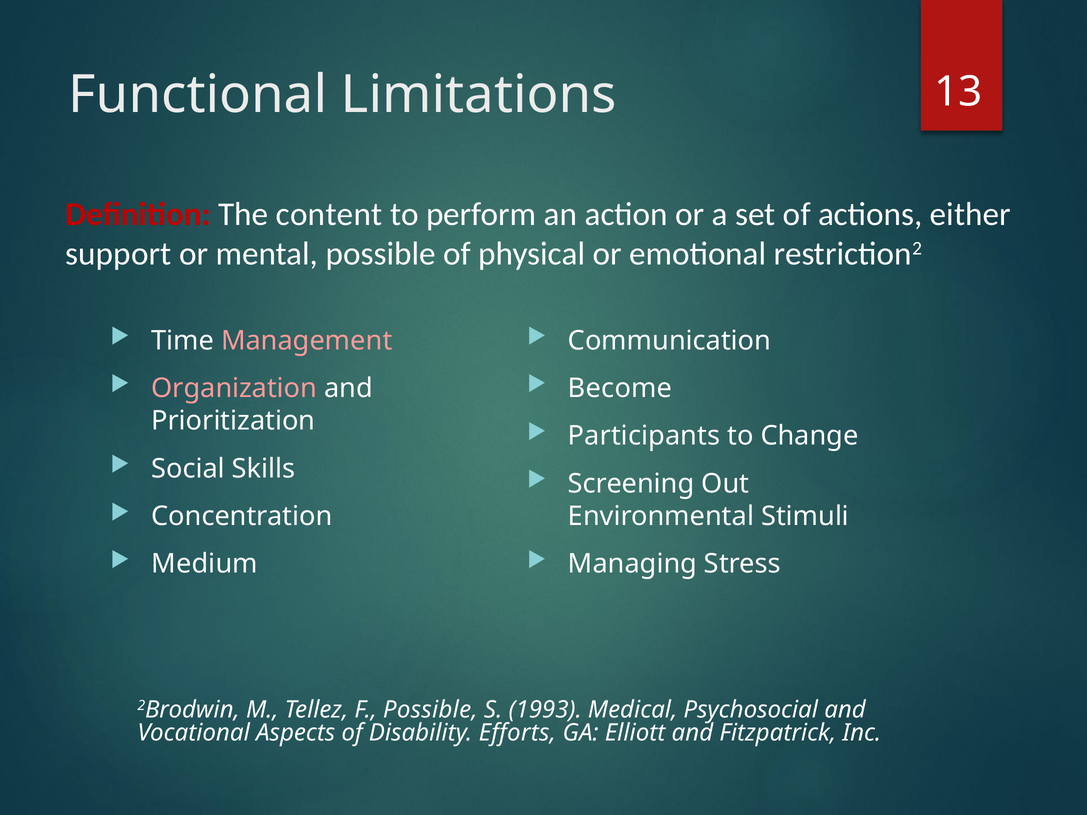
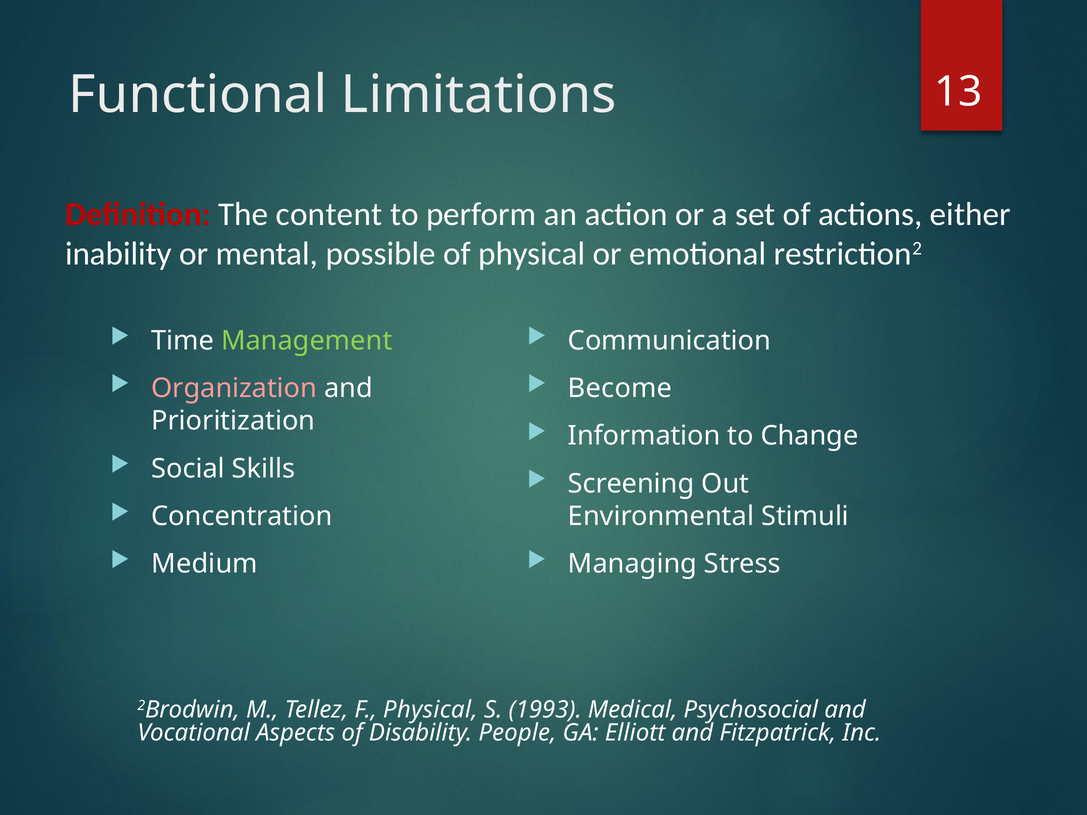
support: support -> inability (118, 254)
Management colour: pink -> light green (307, 341)
Participants: Participants -> Information (644, 436)
F Possible: Possible -> Physical (430, 710)
Efforts: Efforts -> People (517, 733)
